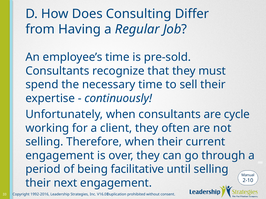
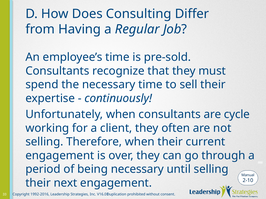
being facilitative: facilitative -> necessary (137, 170)
